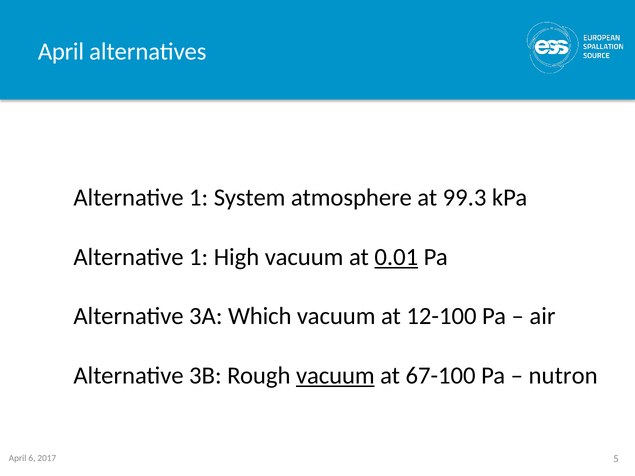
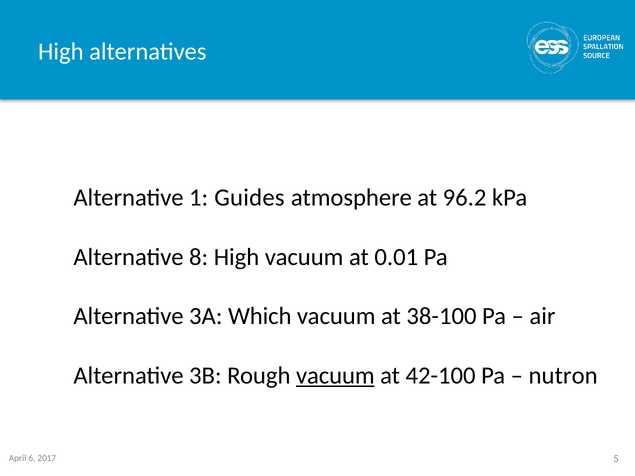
April: April -> High (61, 52)
System: System -> Guides (249, 198)
99.3: 99.3 -> 96.2 (465, 198)
1: 1 -> 8 (199, 257)
0.01 underline: present -> none (396, 257)
12-100: 12-100 -> 38-100 (441, 316)
67-100: 67-100 -> 42-100 (441, 376)
